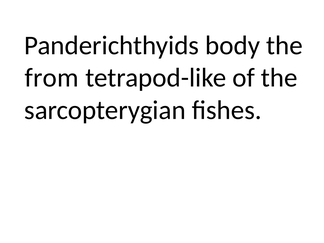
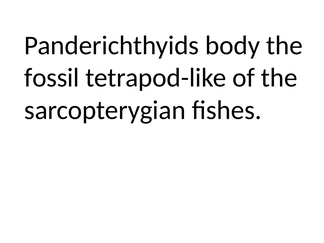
from: from -> fossil (52, 78)
